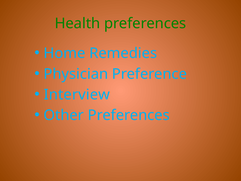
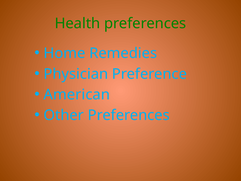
Interview: Interview -> American (77, 94)
